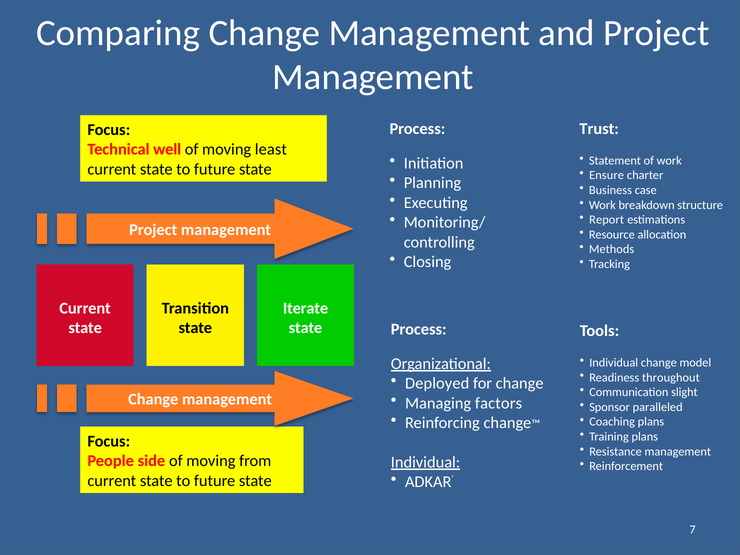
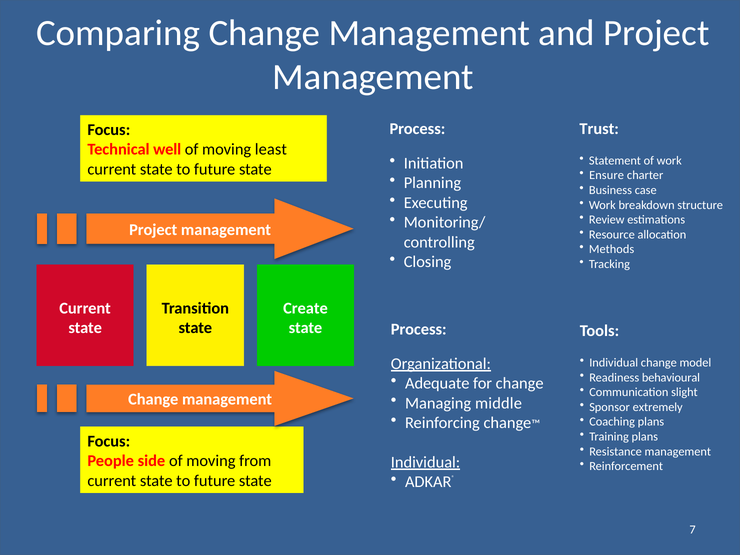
Report: Report -> Review (607, 220)
Iterate: Iterate -> Create (305, 308)
throughout: throughout -> behavioural (671, 378)
Deployed: Deployed -> Adequate (437, 383)
factors: factors -> middle (499, 403)
paralleled: paralleled -> extremely (658, 407)
